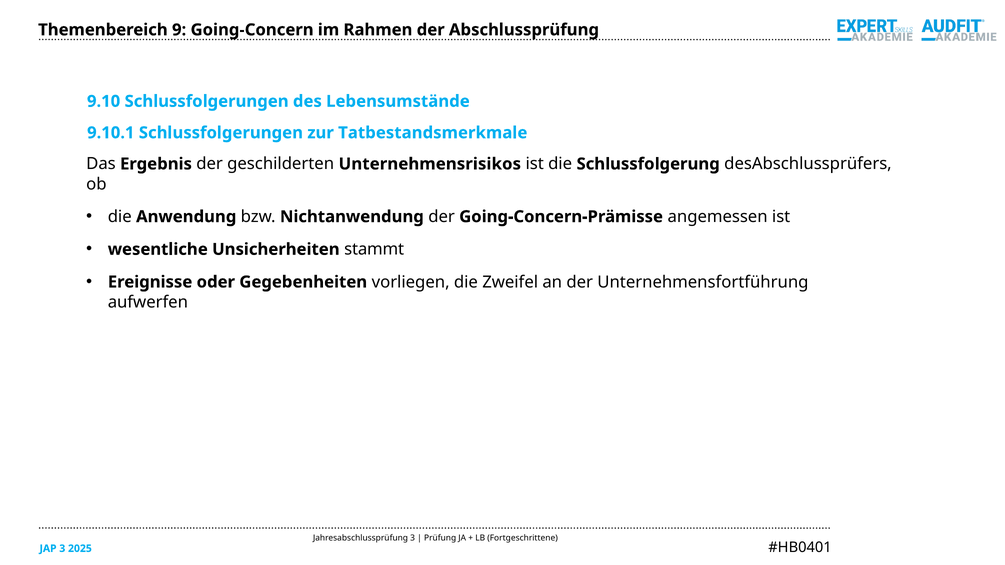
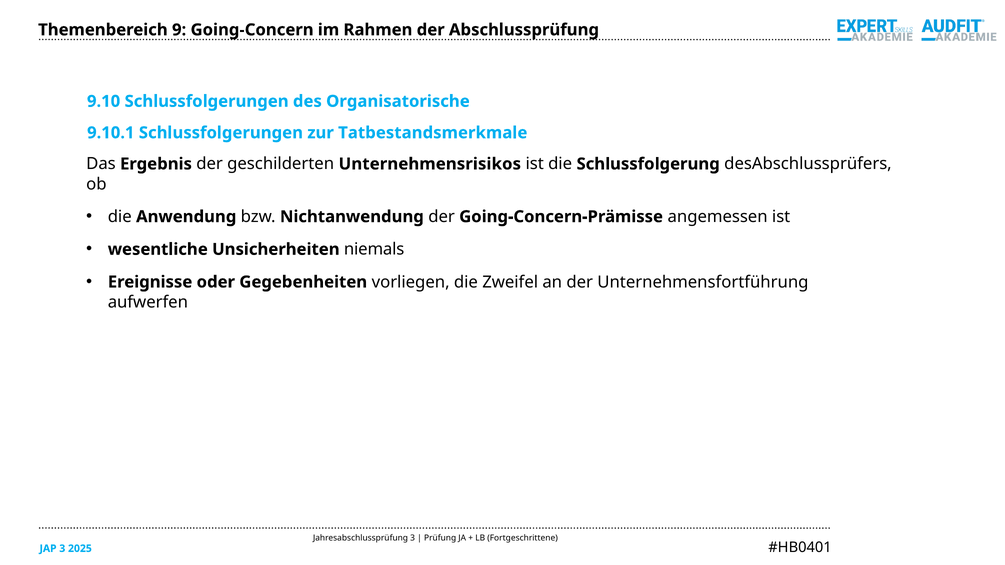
Lebensumstände: Lebensumstände -> Organisatorische (398, 101)
stammt: stammt -> niemals (374, 249)
